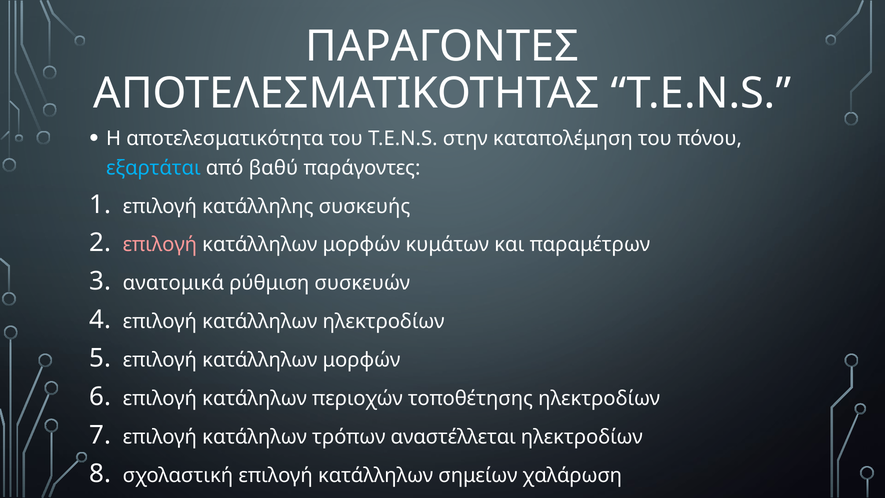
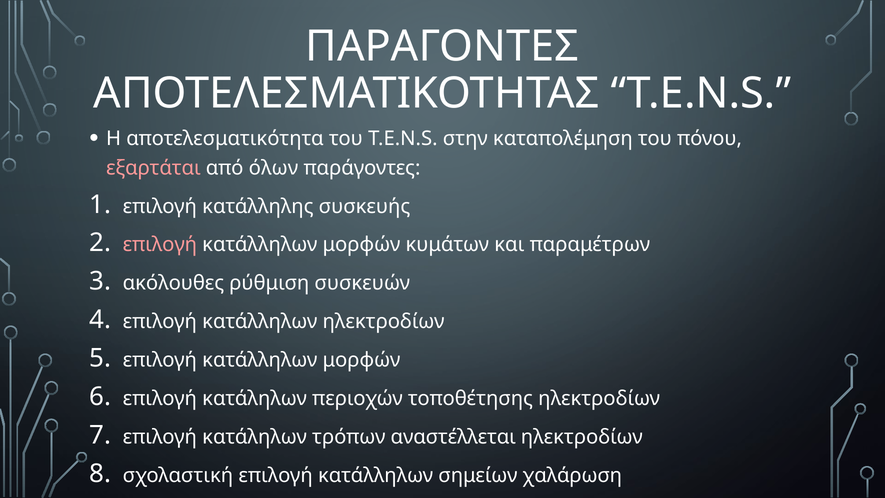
εξαρτάται colour: light blue -> pink (153, 168)
βαθύ: βαθύ -> όλων (273, 168)
ανατομικά: ανατομικά -> ακόλουθες (173, 283)
